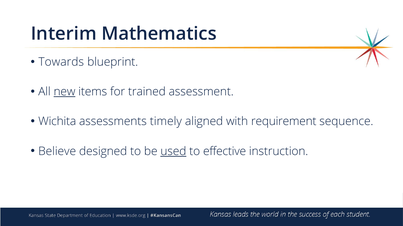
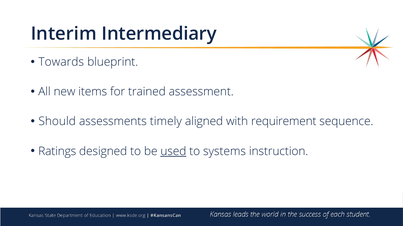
Mathematics: Mathematics -> Intermediary (159, 34)
new underline: present -> none (64, 92)
Wichita: Wichita -> Should (57, 122)
Believe: Believe -> Ratings (57, 152)
effective: effective -> systems (225, 152)
